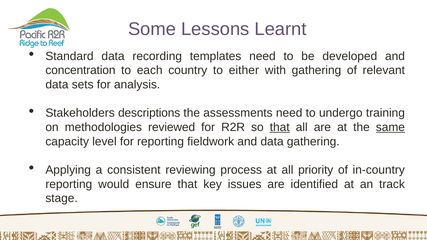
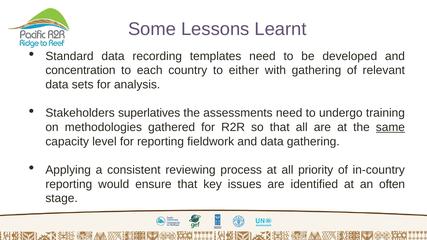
descriptions: descriptions -> superlatives (149, 113)
reviewed: reviewed -> gathered (172, 127)
that underline: present -> none (280, 127)
track: track -> often (392, 184)
